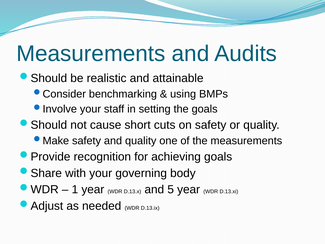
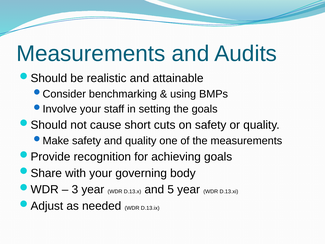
1: 1 -> 3 (75, 189)
